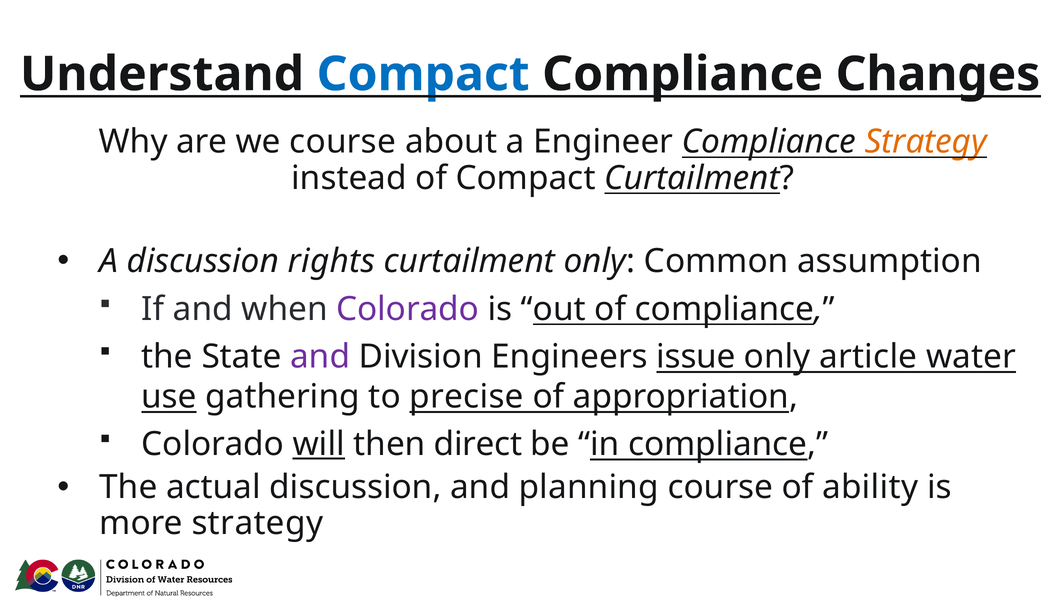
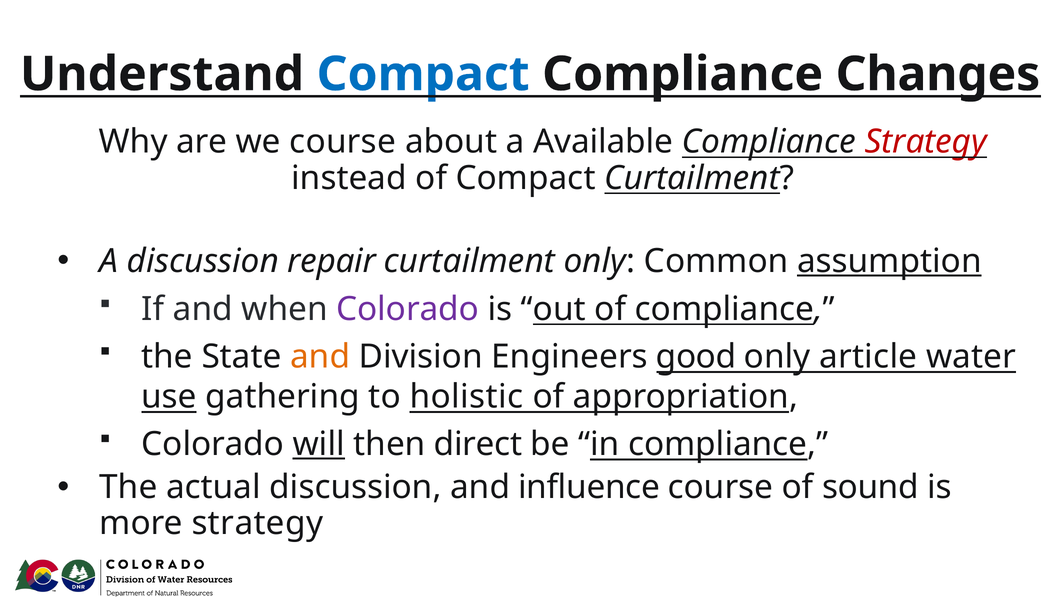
Engineer: Engineer -> Available (603, 142)
Strategy colour: orange -> red (926, 142)
rights: rights -> repair (332, 261)
assumption underline: none -> present (889, 261)
and colour: purple -> orange (320, 357)
issue: issue -> good (696, 357)
precise: precise -> holistic (466, 397)
planning: planning -> influence (589, 487)
ability: ability -> sound (870, 487)
